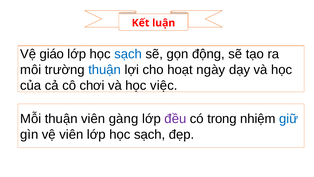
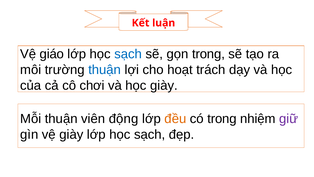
gọn động: động -> trong (208, 54)
ngày: ngày -> trách (211, 70)
học việc: việc -> giày (164, 85)
gàng: gàng -> động (124, 119)
đều colour: purple -> orange (175, 119)
giữ colour: blue -> purple (289, 119)
vệ viên: viên -> giày (71, 134)
